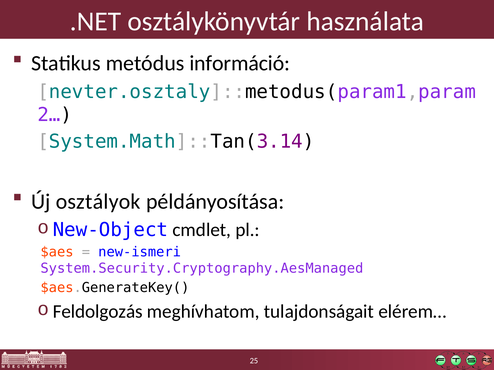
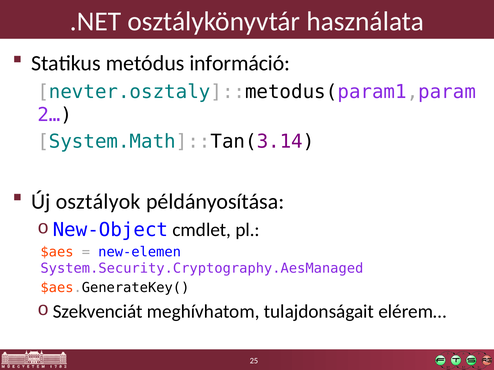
new-ismeri: new-ismeri -> new-elemen (140, 252)
Feldolgozás: Feldolgozás -> Szekvenciát (98, 312)
